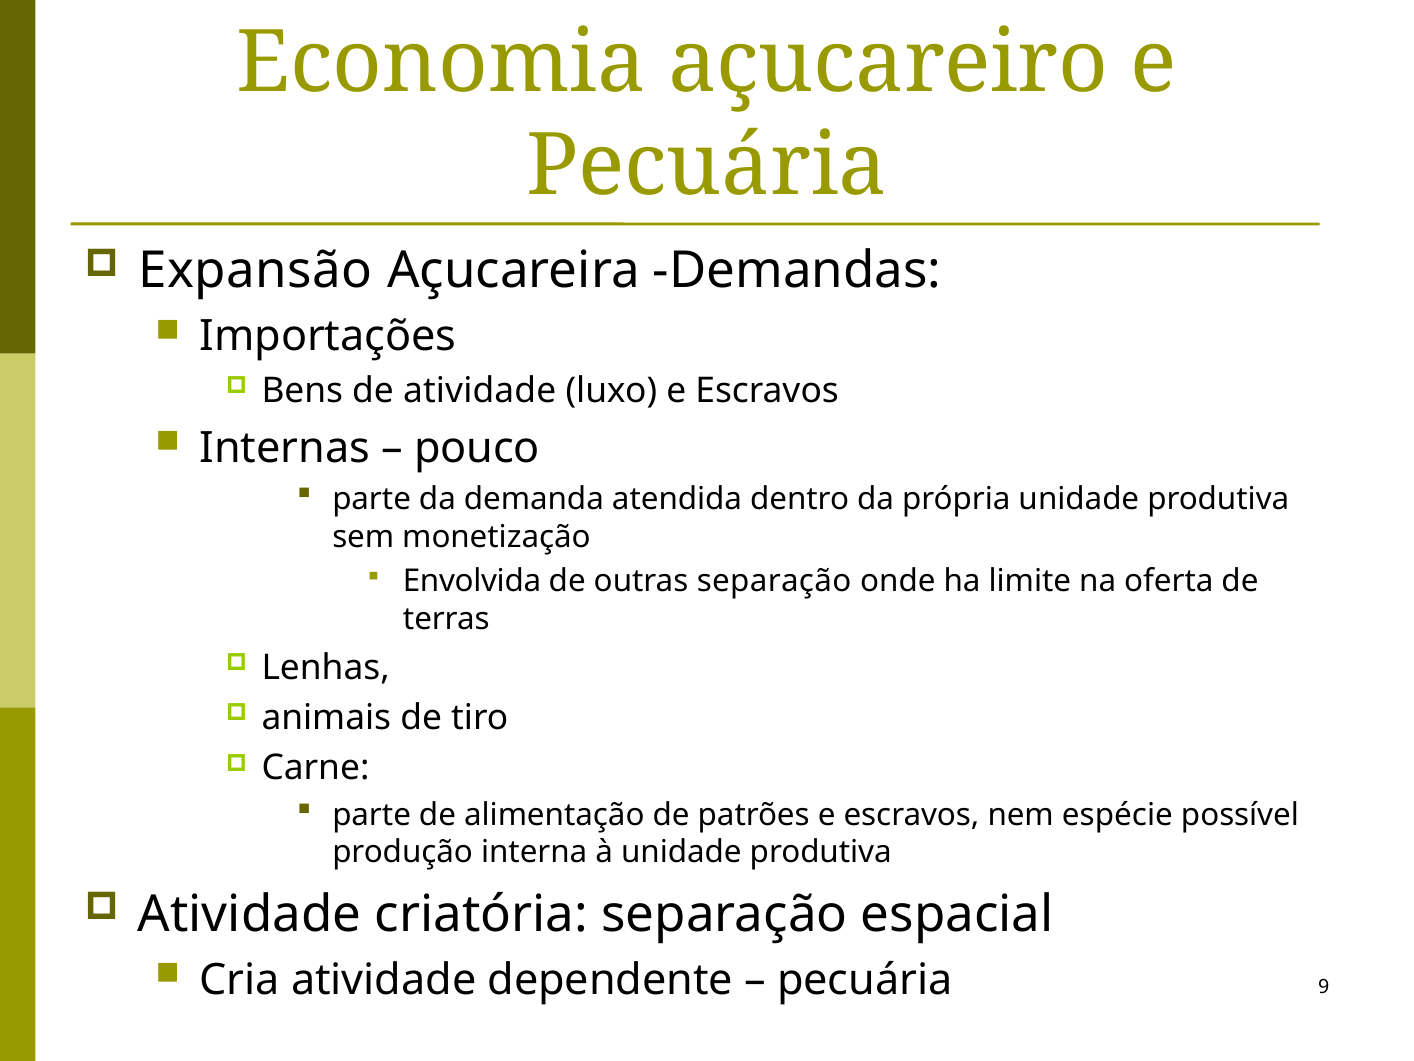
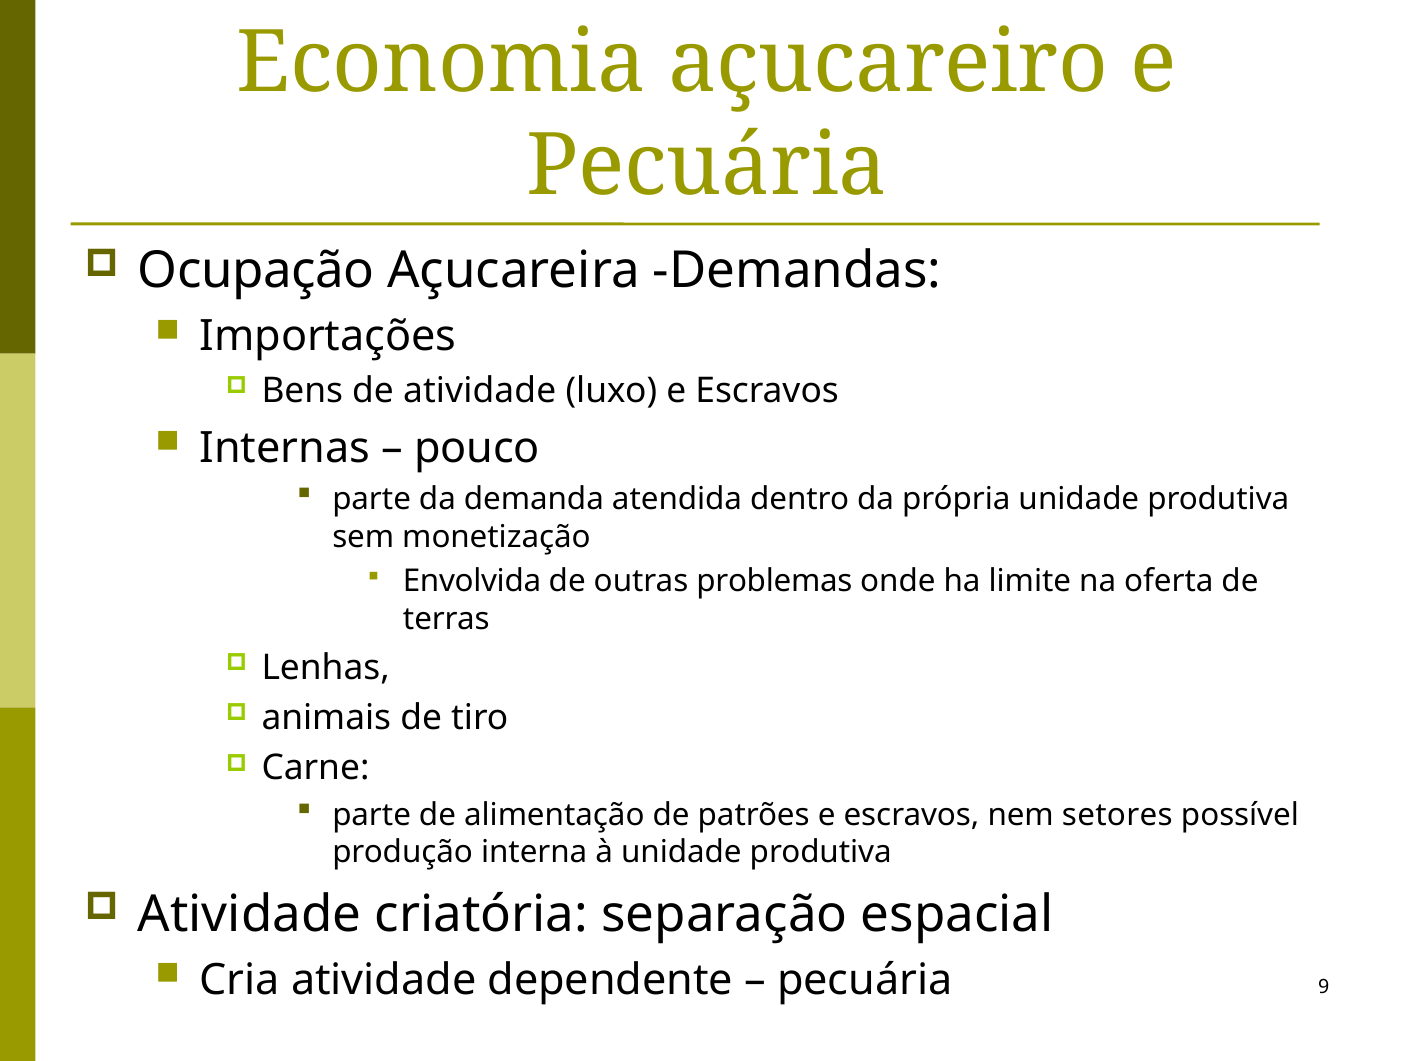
Expansão: Expansão -> Ocupação (256, 271)
outras separação: separação -> problemas (774, 581)
espécie: espécie -> setores (1117, 814)
